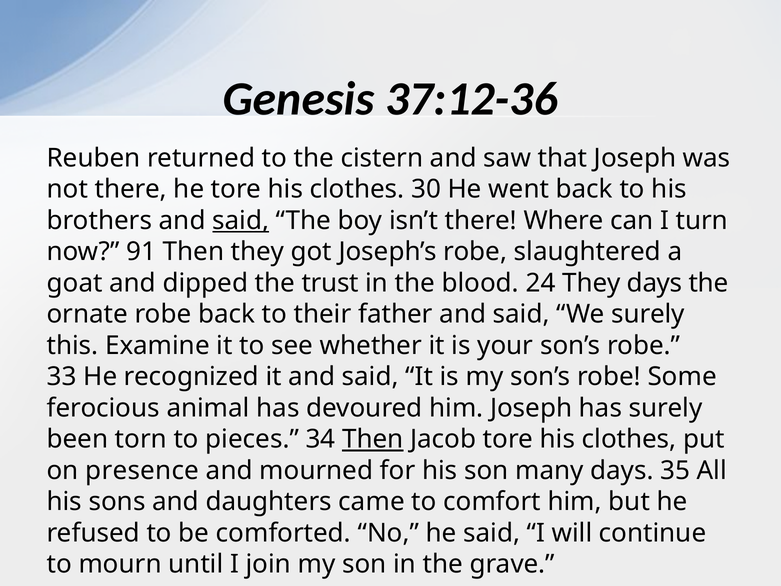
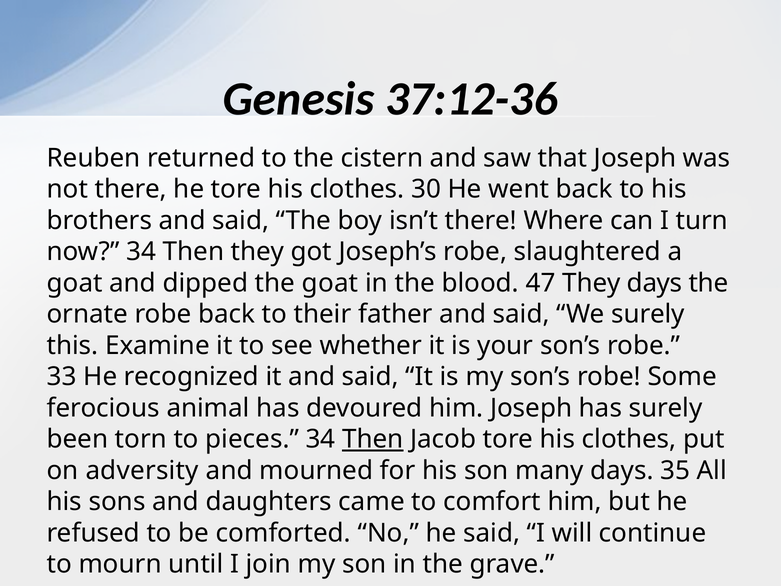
said underline: present -> none (241, 220)
now 91: 91 -> 34 (141, 252)
the trust: trust -> goat (330, 283)
24: 24 -> 47 (541, 283)
presence: presence -> adversity (142, 470)
